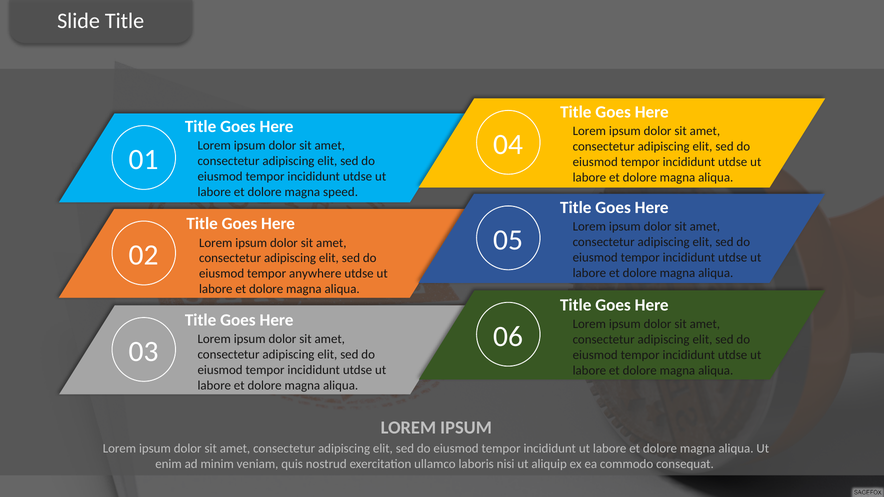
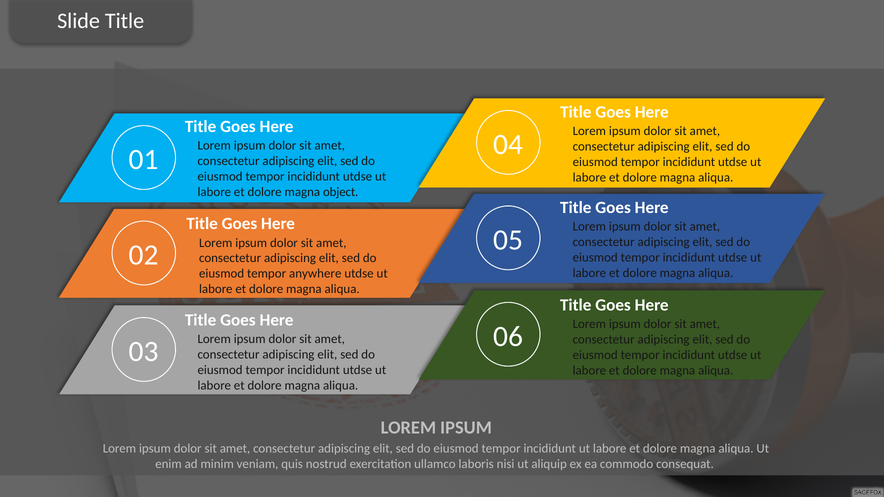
speed: speed -> object (341, 192)
